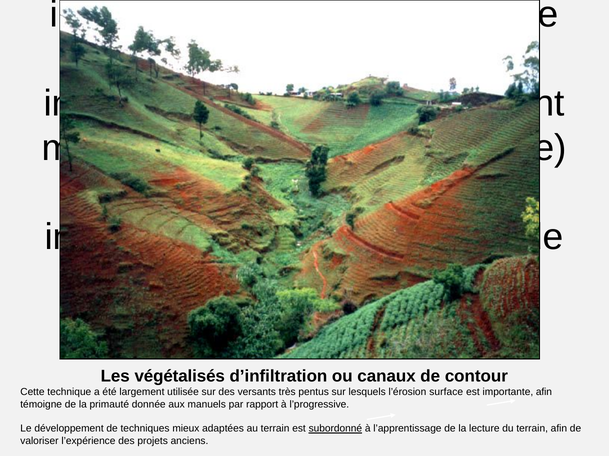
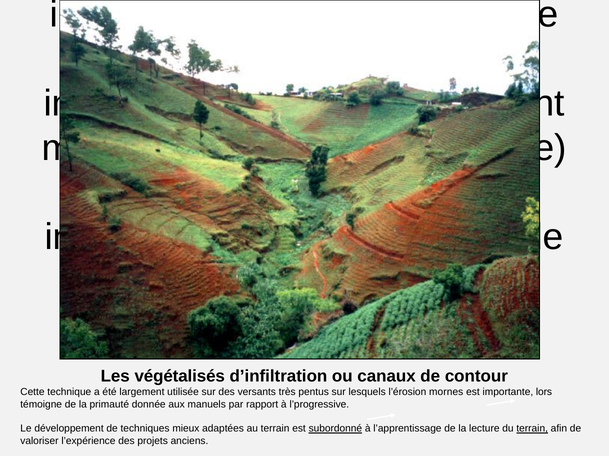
surface: surface -> mornes (446, 393)
importante afin: afin -> lors (544, 393)
terrain underline: none -> present (532, 429)
